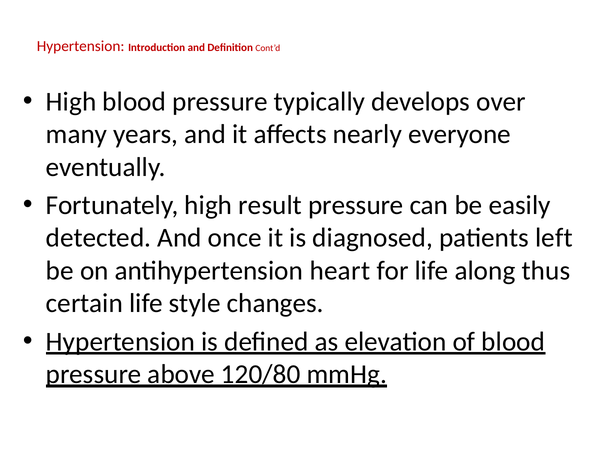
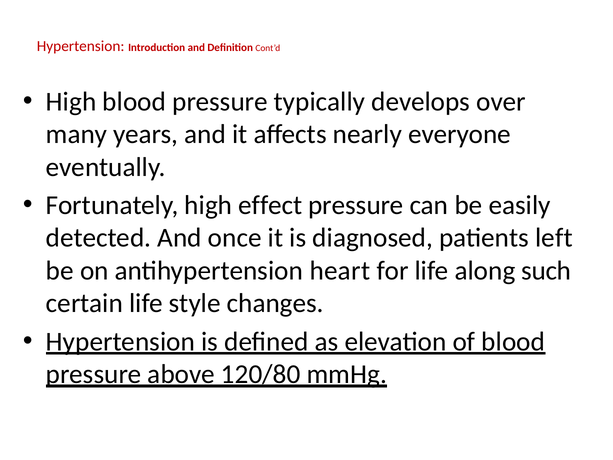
result: result -> effect (270, 205)
thus: thus -> such (546, 271)
